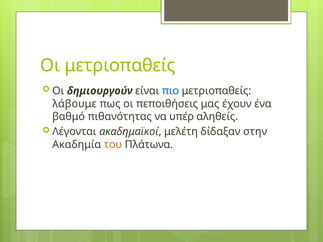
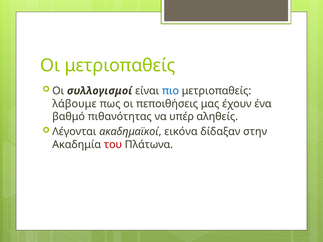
δημιουργούν: δημιουργούν -> συλλογισμοί (100, 91)
μελέτη: μελέτη -> εικόνα (181, 132)
του colour: orange -> red (113, 145)
